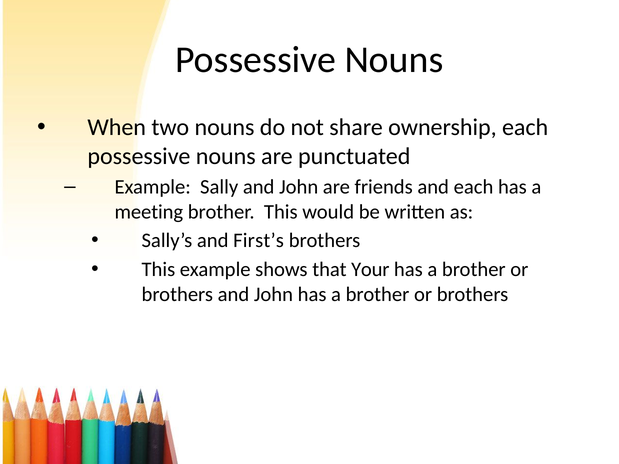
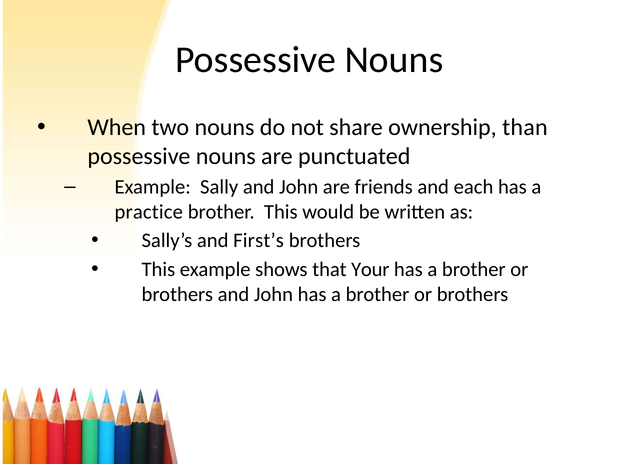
ownership each: each -> than (525, 128)
meeting: meeting -> practice (149, 212)
